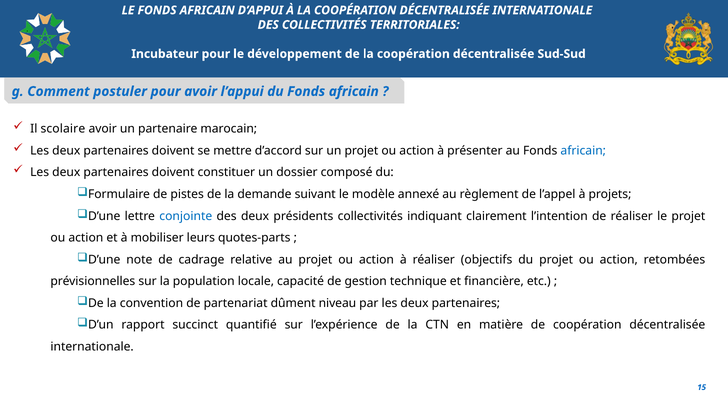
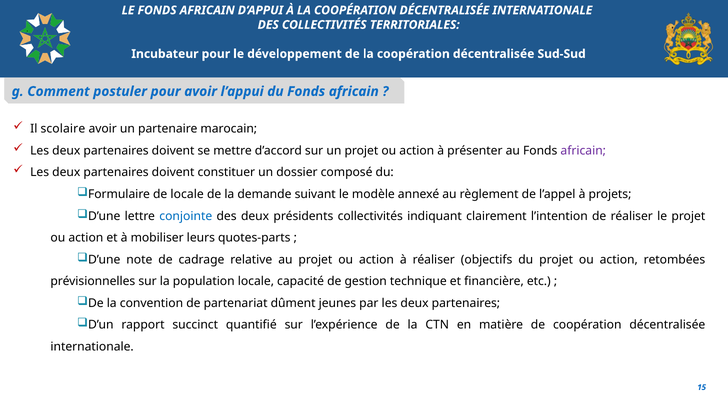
africain colour: blue -> purple (583, 151)
de pistes: pistes -> locale (187, 194)
niveau: niveau -> jeunes (337, 304)
